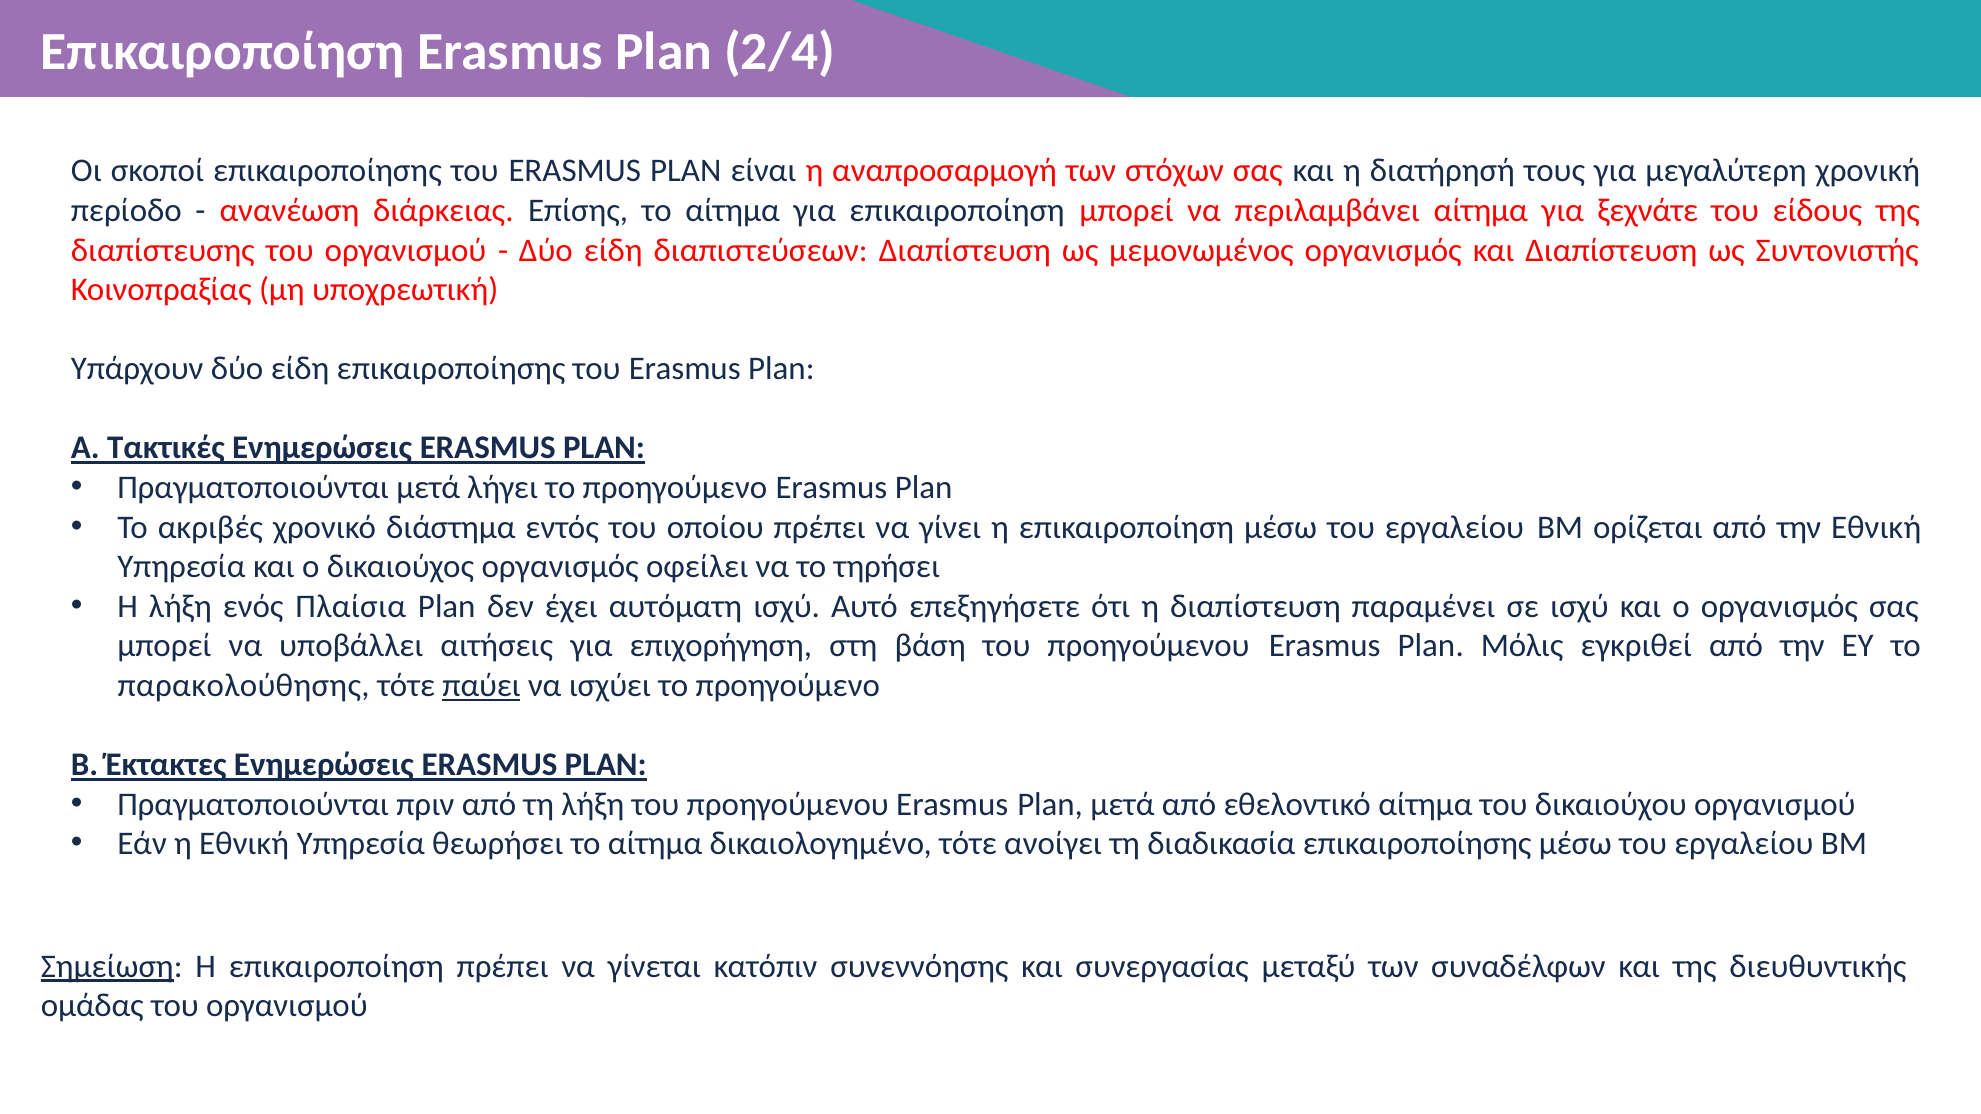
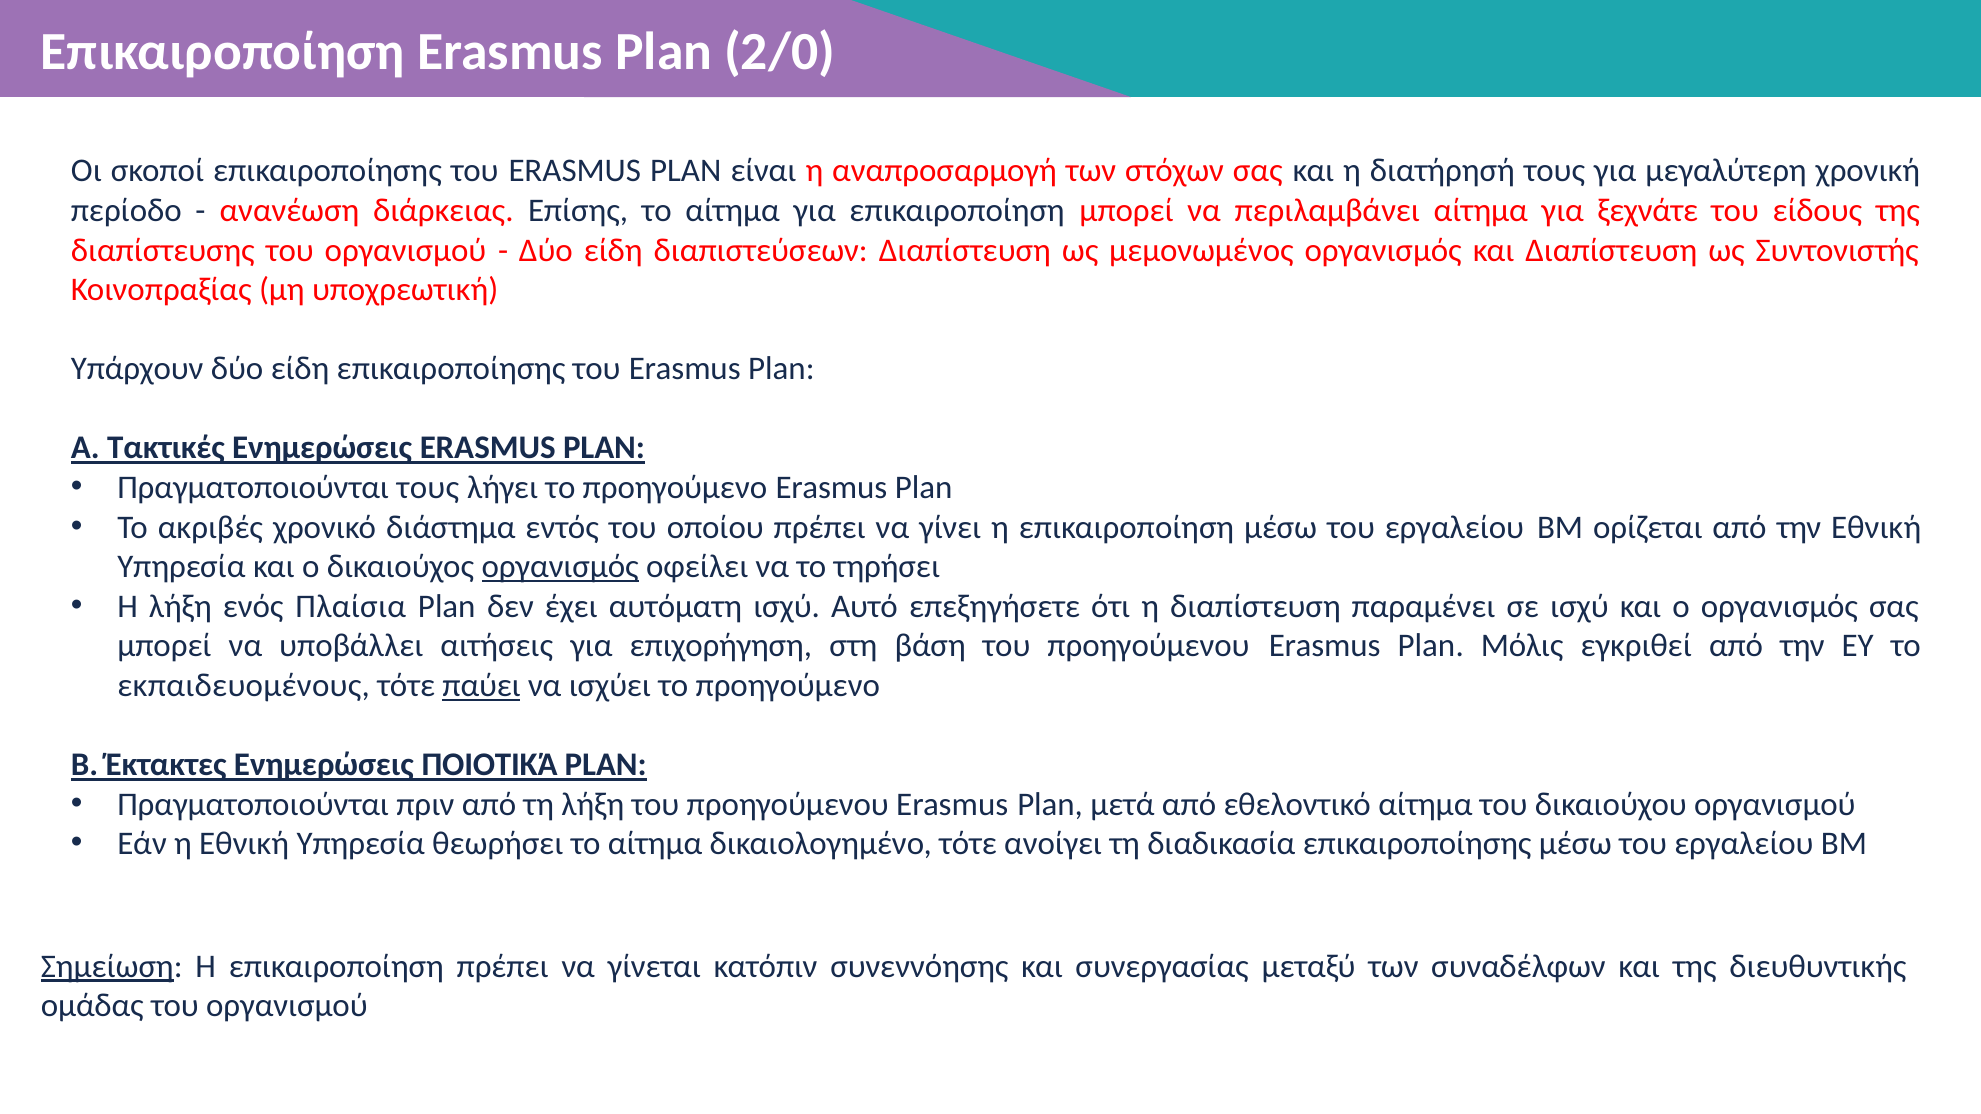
2/4: 2/4 -> 2/0 (780, 52)
Πραγματοποιούνται μετά: μετά -> τους (428, 488)
οργανισμός underline: none -> present (560, 567)
παρακολούθησης: παρακολούθησης -> εκπαιδευομένους (244, 686)
ΕRASMUS: ΕRASMUS -> ΠΟΙΟΤΙΚΆ (490, 765)
